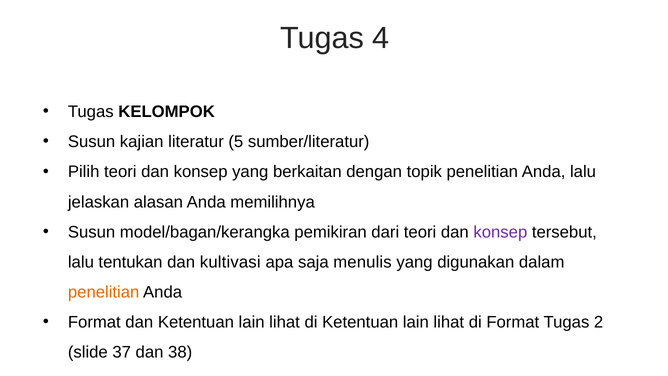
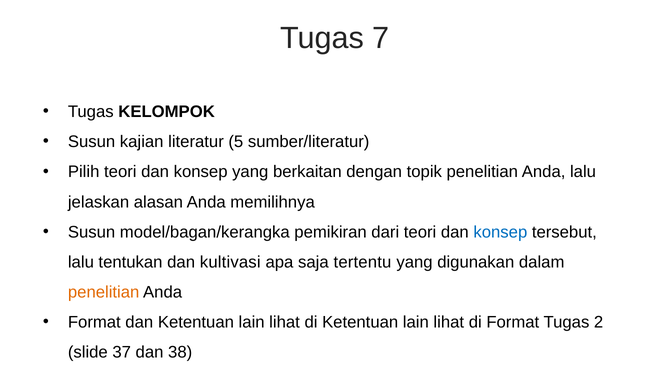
4: 4 -> 7 (381, 38)
konsep colour: purple -> blue (500, 232)
menulis: menulis -> tertentu (362, 262)
